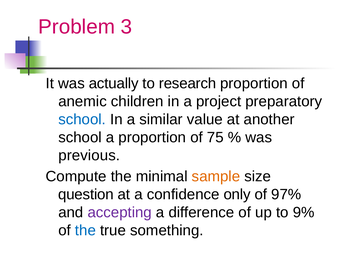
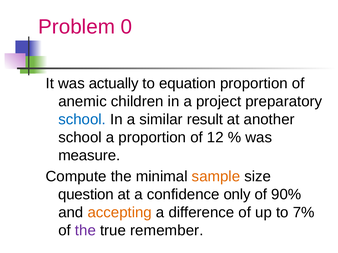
3: 3 -> 0 (126, 27)
research: research -> equation (188, 84)
value: value -> result (205, 120)
75: 75 -> 12 (215, 138)
previous: previous -> measure (89, 156)
97%: 97% -> 90% (286, 195)
accepting colour: purple -> orange (120, 213)
9%: 9% -> 7% (304, 213)
the colour: blue -> purple (85, 231)
something: something -> remember (167, 231)
